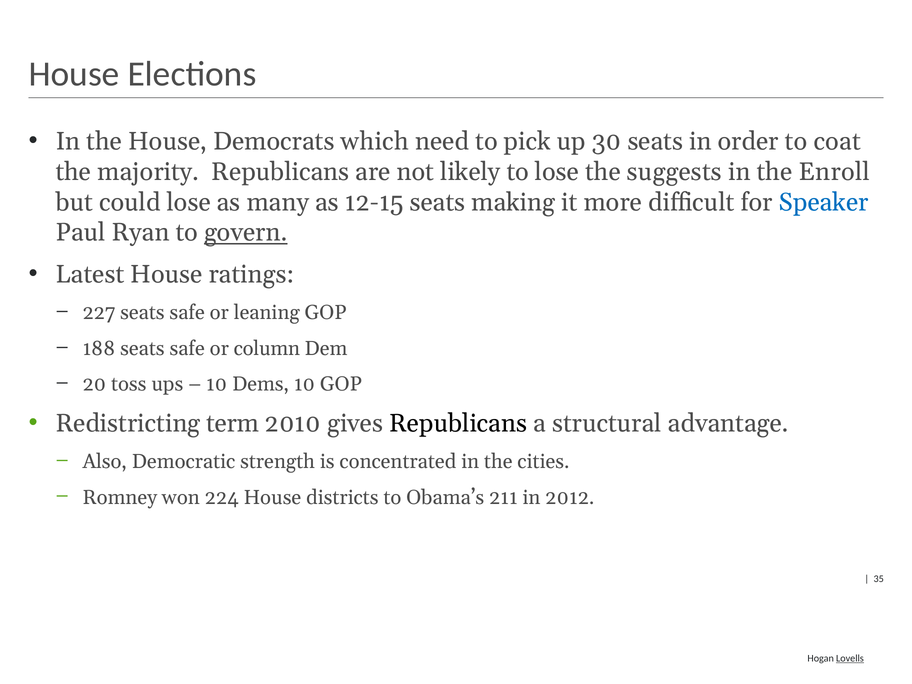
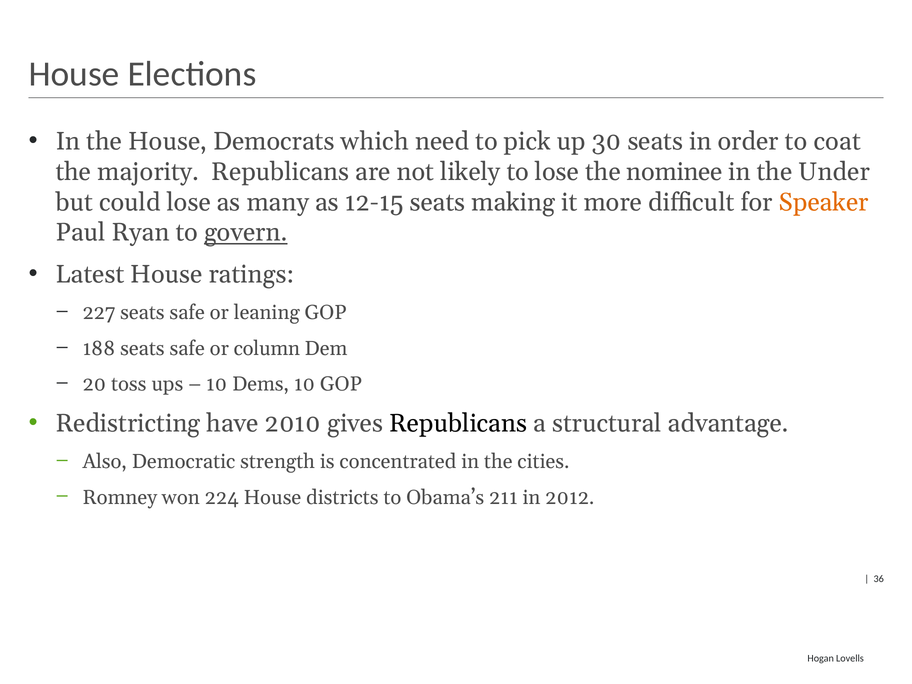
suggests: suggests -> nominee (675, 172)
Enroll: Enroll -> Under (834, 172)
Speaker colour: blue -> orange (824, 202)
term: term -> have (233, 423)
35: 35 -> 36 (879, 579)
Lovells underline: present -> none (850, 658)
